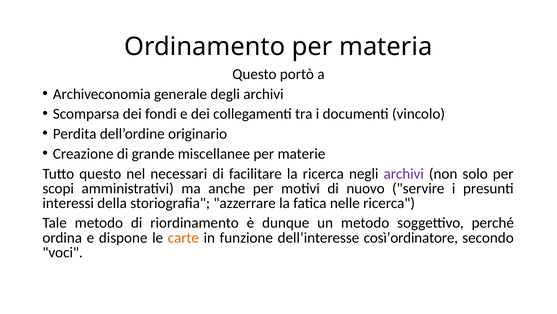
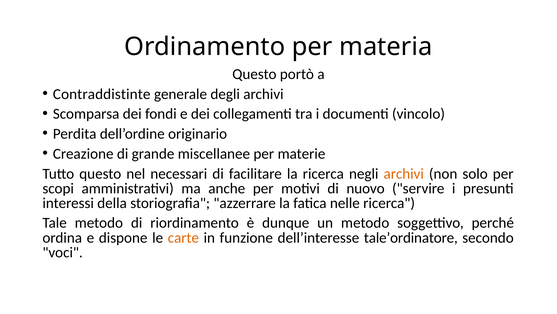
Archiveconomia: Archiveconomia -> Contraddistinte (102, 94)
archivi colour: purple -> orange (404, 173)
così’ordinatore: così’ordinatore -> tale’ordinatore (411, 237)
